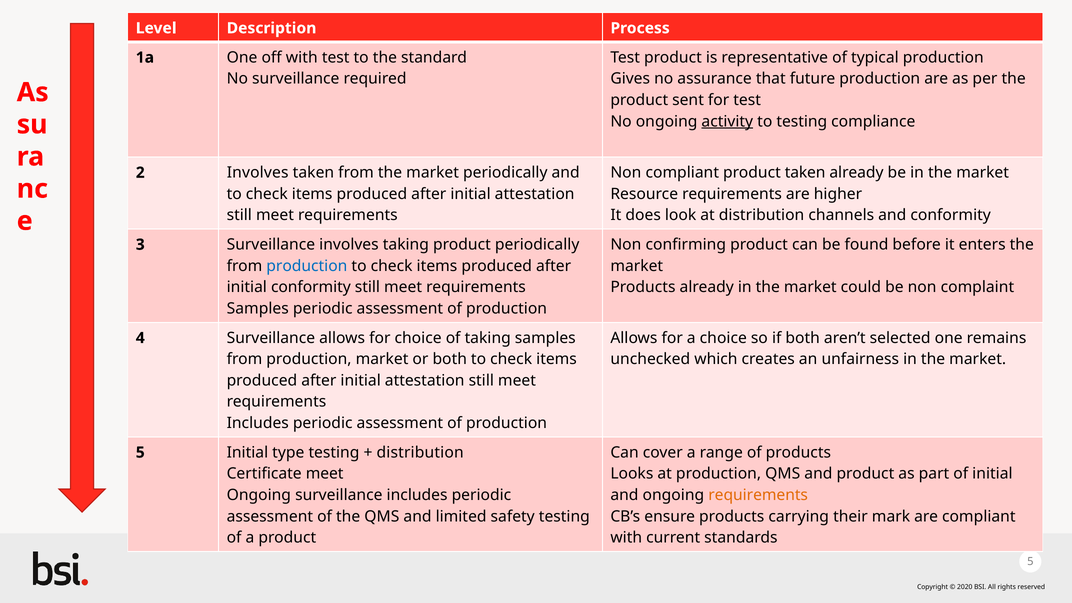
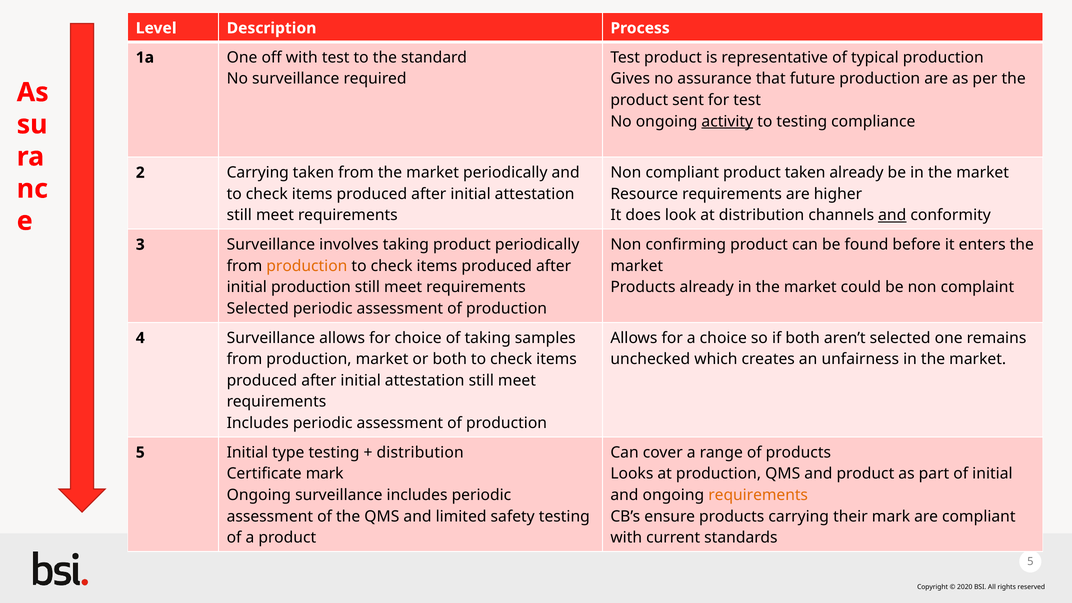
2 Involves: Involves -> Carrying (258, 173)
and underline: none -> present (892, 215)
production colour: blue -> orange (307, 266)
initial conformity: conformity -> production (311, 287)
Samples: Samples -> Selected (258, 309)
Certificate meet: meet -> mark (325, 474)
